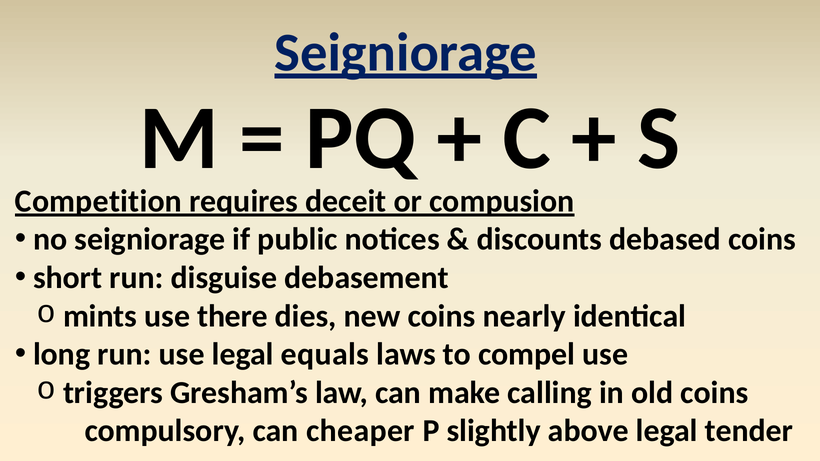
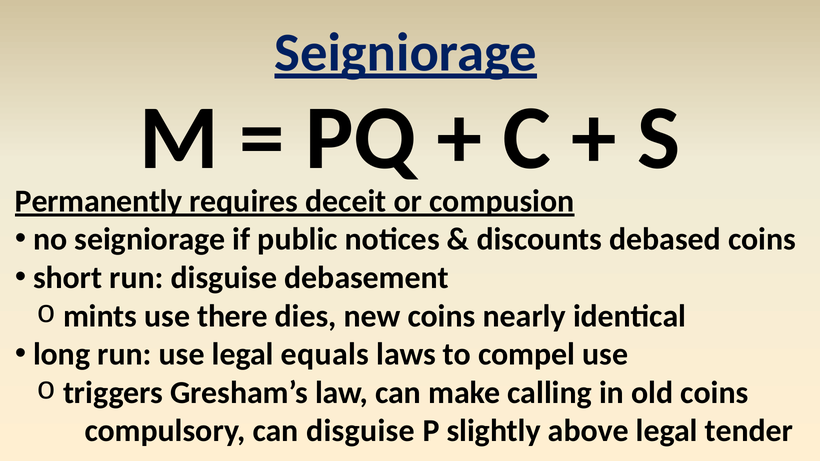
Competition: Competition -> Permanently (99, 201)
can cheaper: cheaper -> disguise (360, 431)
